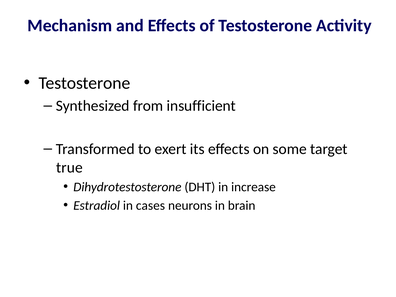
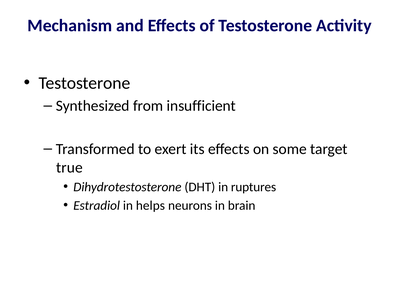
increase: increase -> ruptures (254, 187)
cases: cases -> helps (150, 206)
